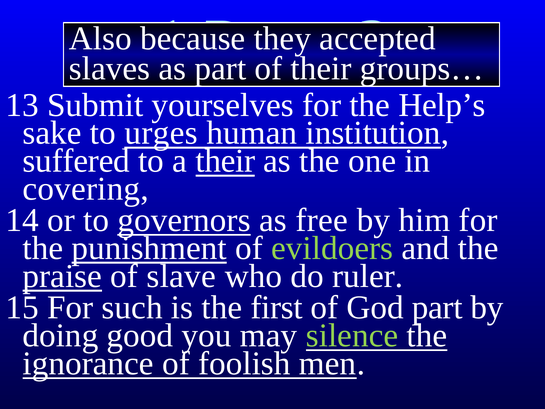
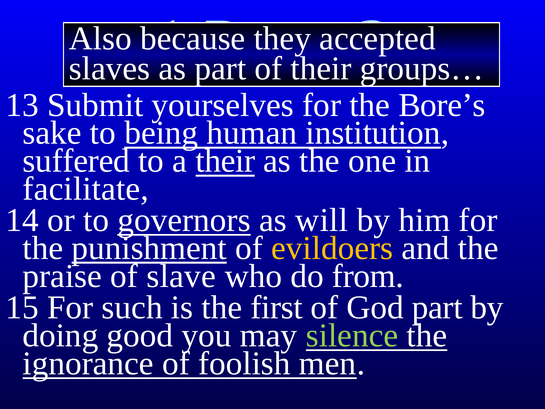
Help’s: Help’s -> Bore’s (442, 105)
urges: urges -> being (161, 133)
covering: covering -> facilitate (86, 189)
free: free -> will (322, 220)
evildoers colour: light green -> yellow (332, 248)
praise underline: present -> none (62, 276)
ruler: ruler -> from (368, 276)
